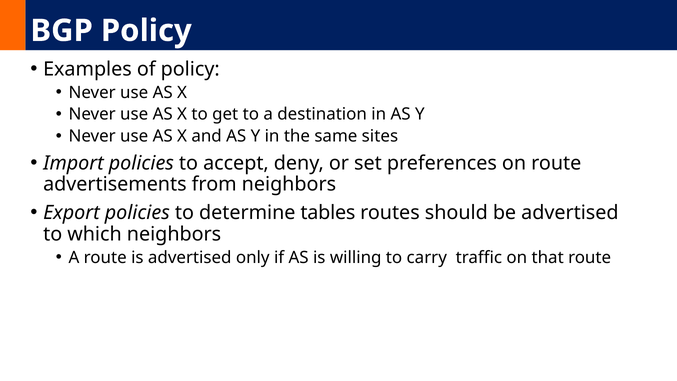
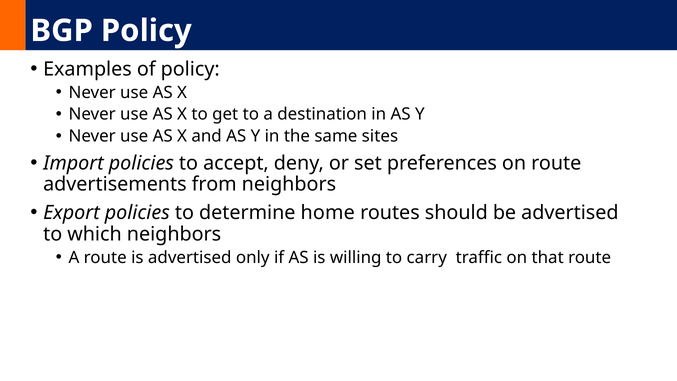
tables: tables -> home (328, 213)
